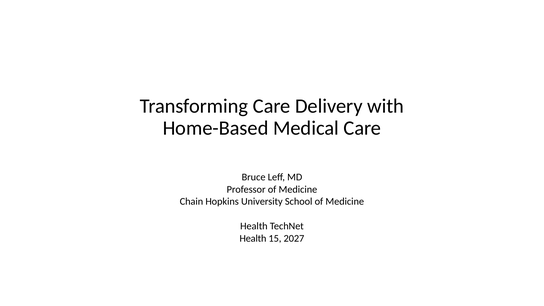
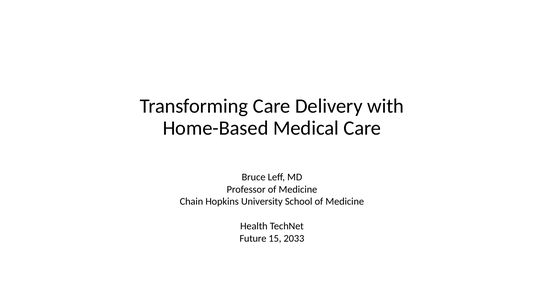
Health: Health -> Future (253, 238)
2027: 2027 -> 2033 (294, 238)
